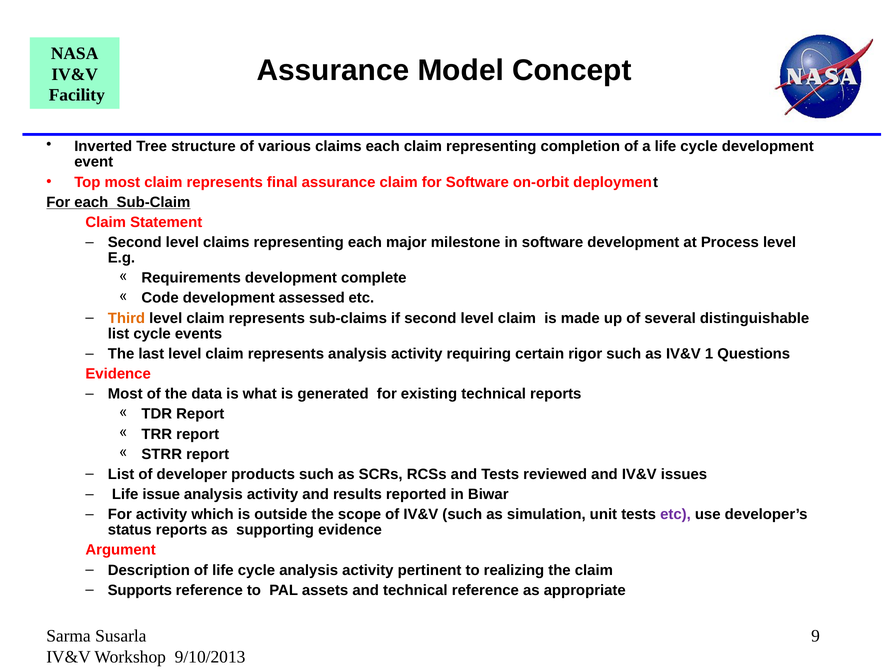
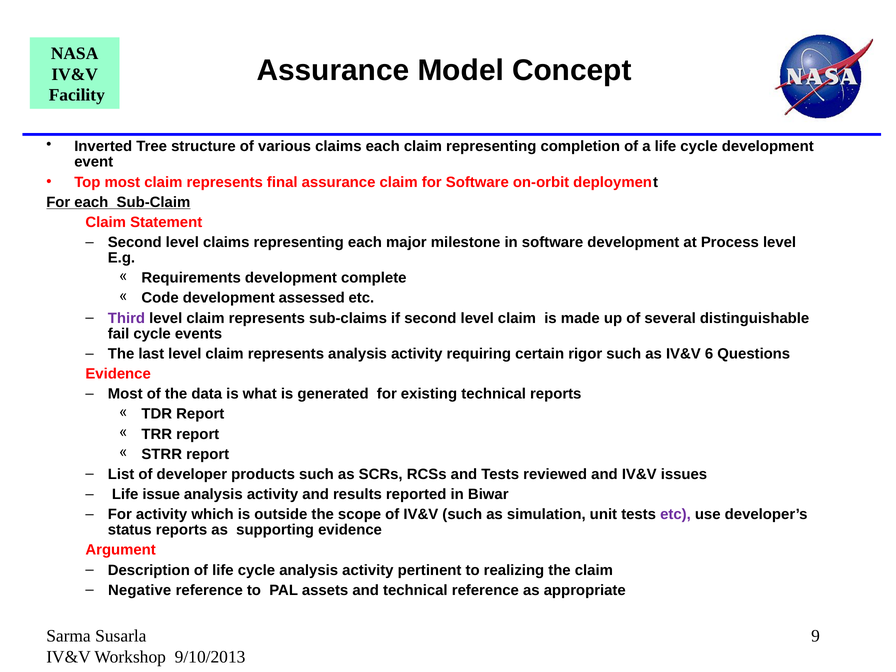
Third colour: orange -> purple (126, 318)
list: list -> fail (119, 334)
1: 1 -> 6 (709, 354)
Supports: Supports -> Negative (140, 590)
